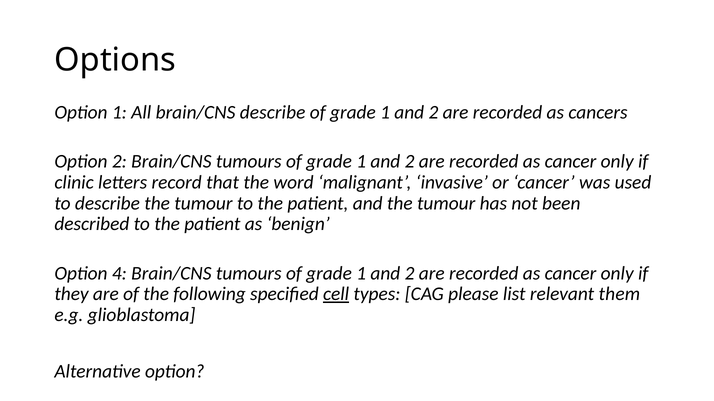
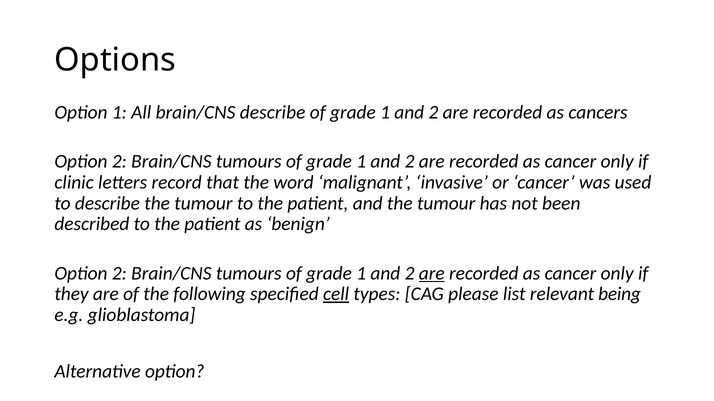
4: 4 -> 2 (119, 274)
are underline: none -> present (432, 274)
them: them -> being (620, 294)
